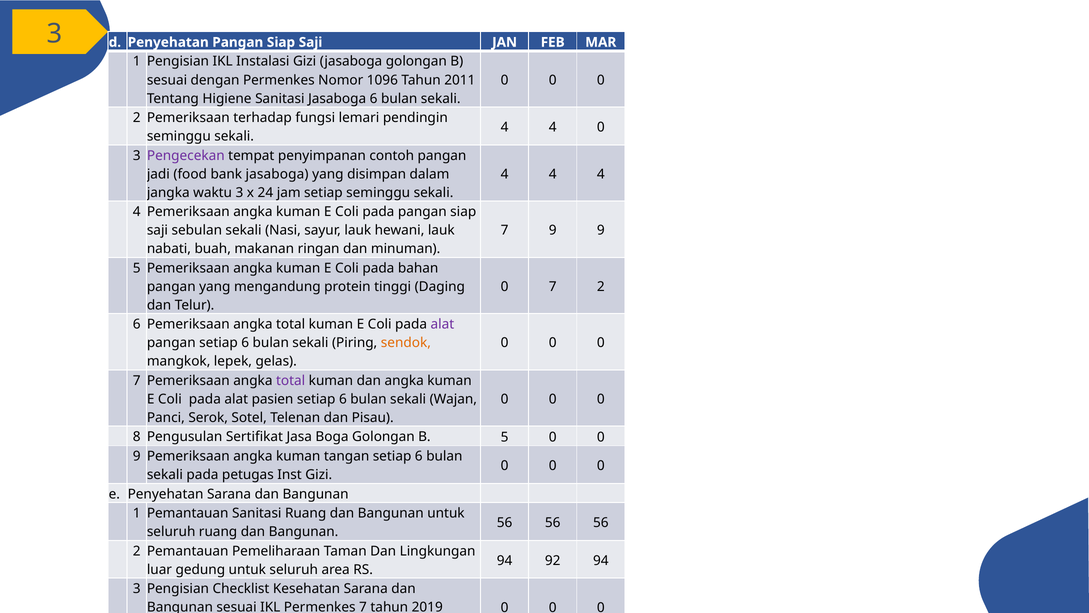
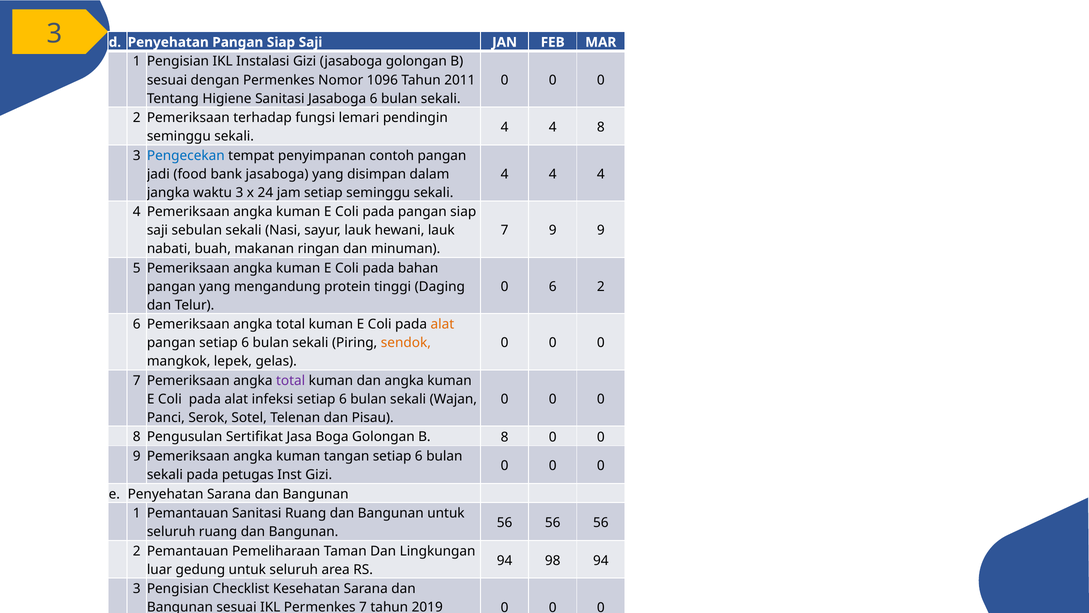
4 0: 0 -> 8 (601, 127)
Pengecekan colour: purple -> blue (186, 155)
7: 7 -> 6 (553, 287)
alat colour: purple -> orange (442, 324)
pasien: pasien -> infeksi (272, 399)
B 5: 5 -> 8 (505, 437)
92: 92 -> 98 (553, 560)
